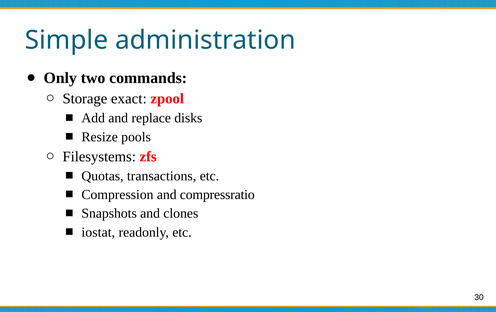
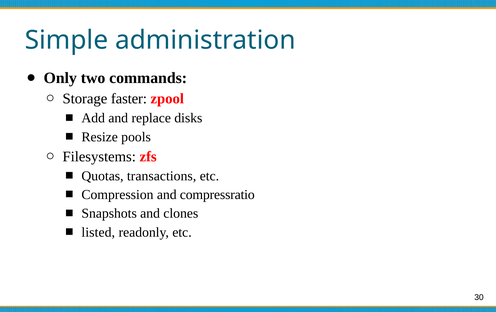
exact: exact -> faster (129, 99)
iostat: iostat -> listed (98, 233)
